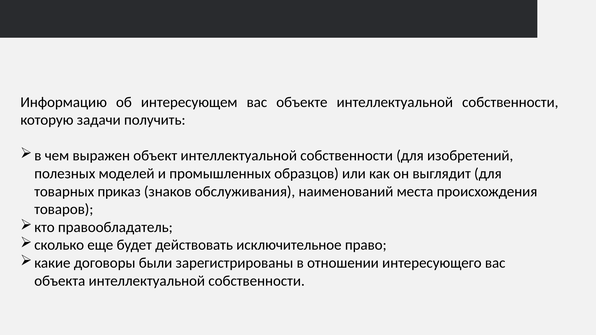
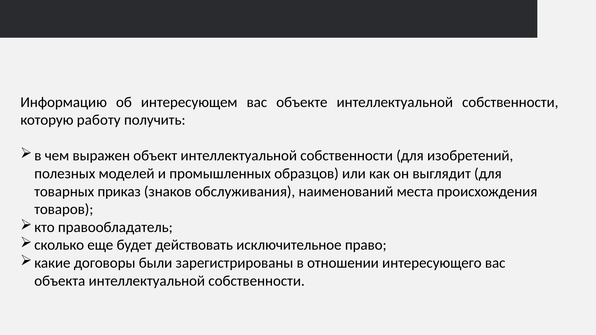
задачи: задачи -> работу (99, 120)
